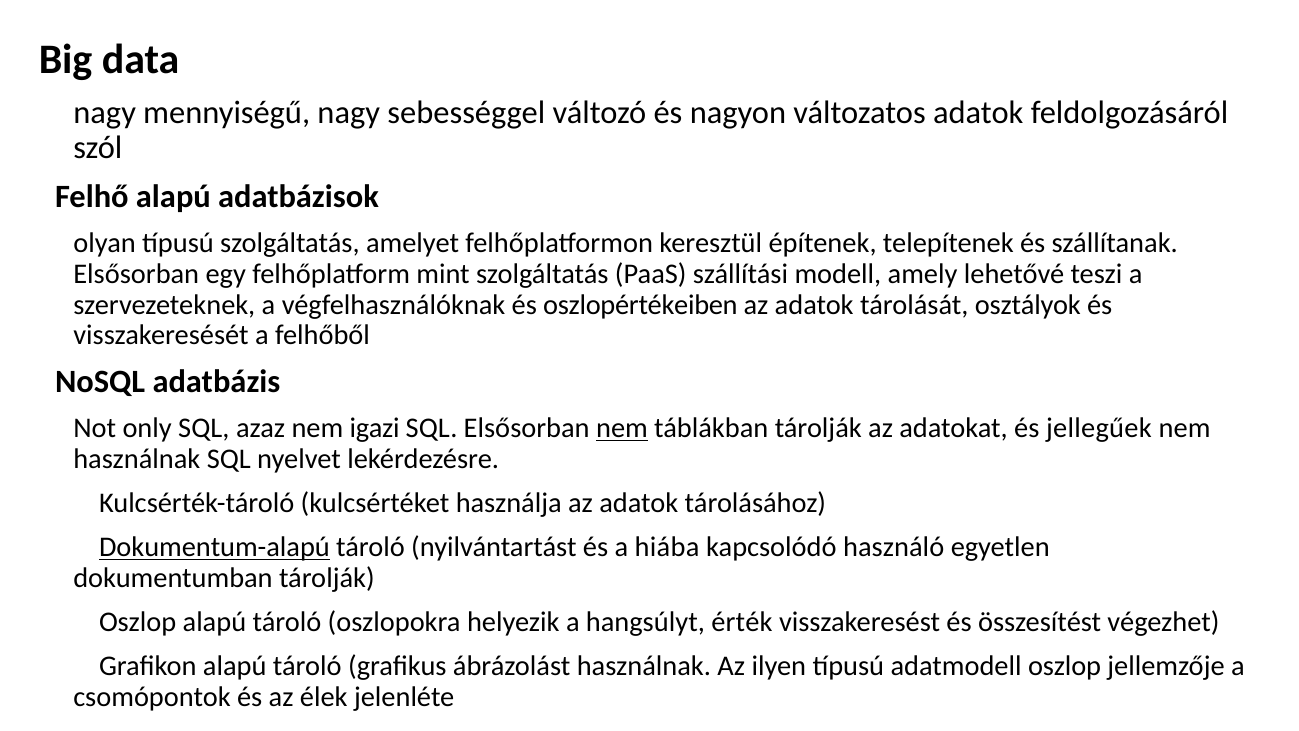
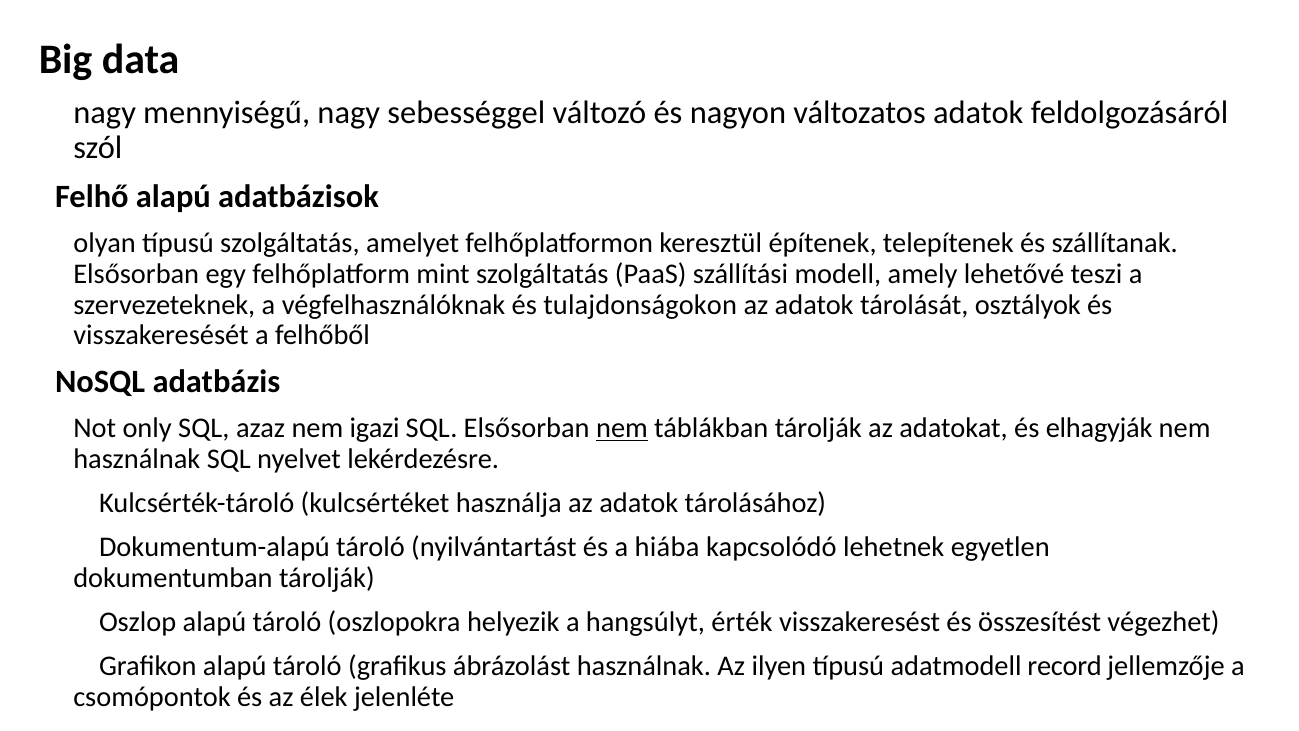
oszlopértékeiben: oszlopértékeiben -> tulajdonságokon (640, 304)
jellegűek: jellegűek -> elhagyják (1099, 428)
Dokumentum-alapú underline: present -> none (214, 547)
használó: használó -> lehetnek (894, 547)
adatmodell oszlop: oszlop -> record (1065, 666)
